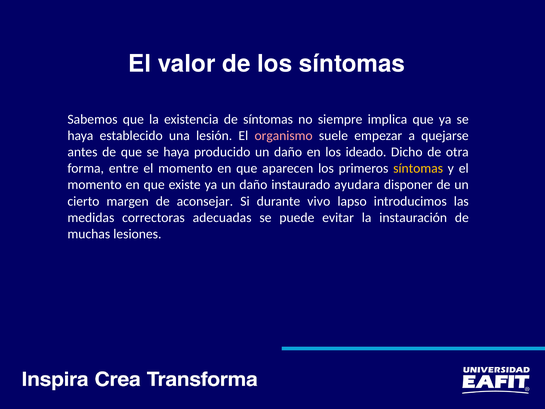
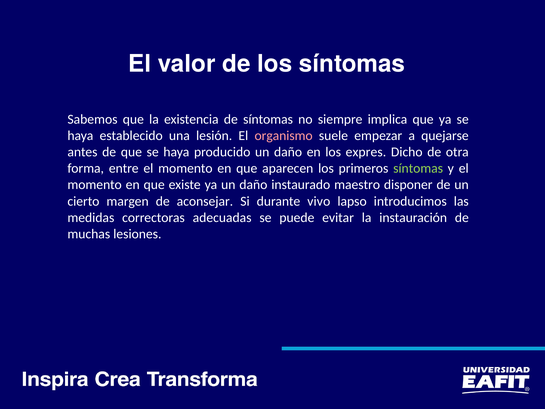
ideado: ideado -> expres (366, 152)
síntomas colour: yellow -> light green (418, 168)
ayudara: ayudara -> maestro (357, 185)
